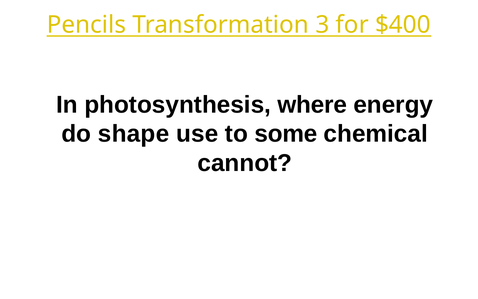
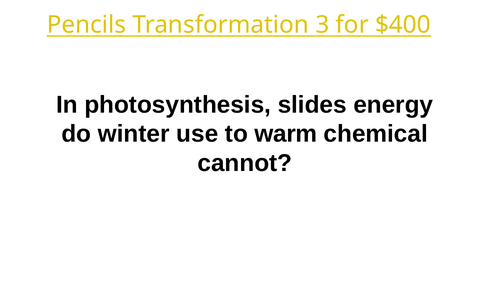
where: where -> slides (312, 105)
shape: shape -> winter (134, 134)
some: some -> warm (286, 134)
